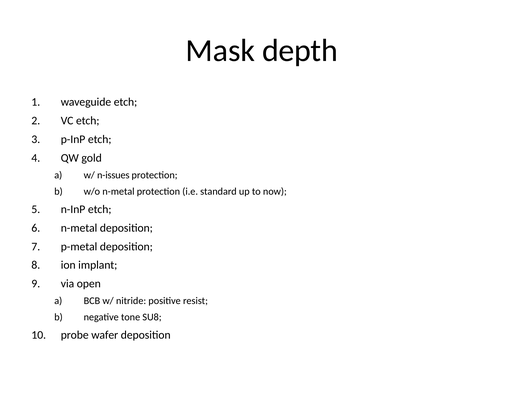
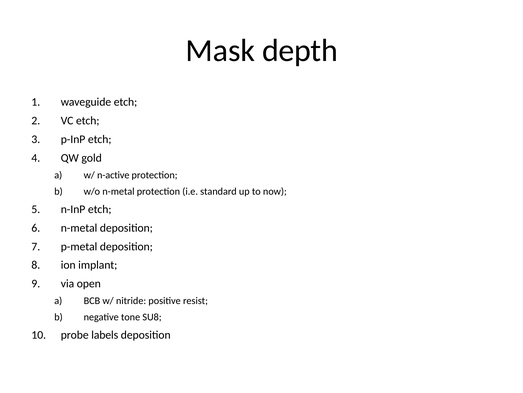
n-issues: n-issues -> n-active (113, 175)
wafer: wafer -> labels (105, 334)
